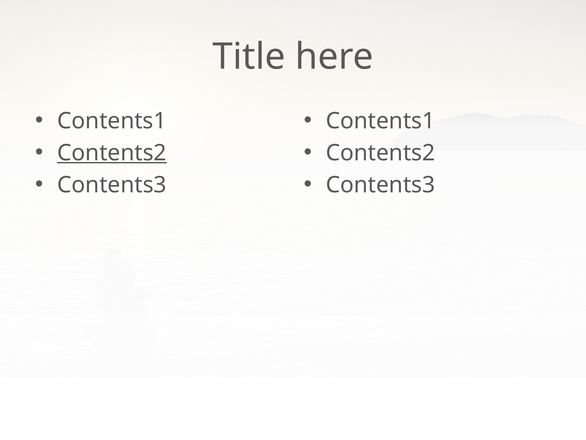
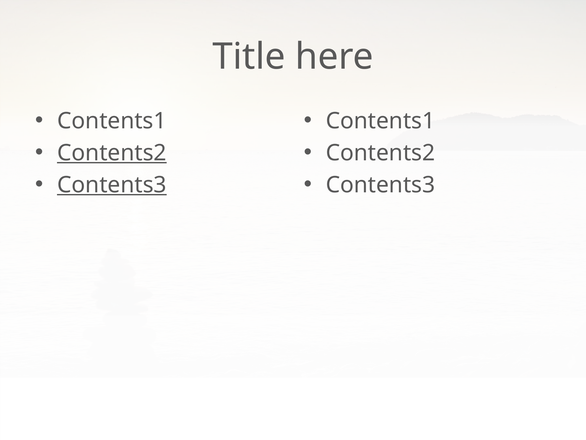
Contents3 underline: none -> present (112, 185)
